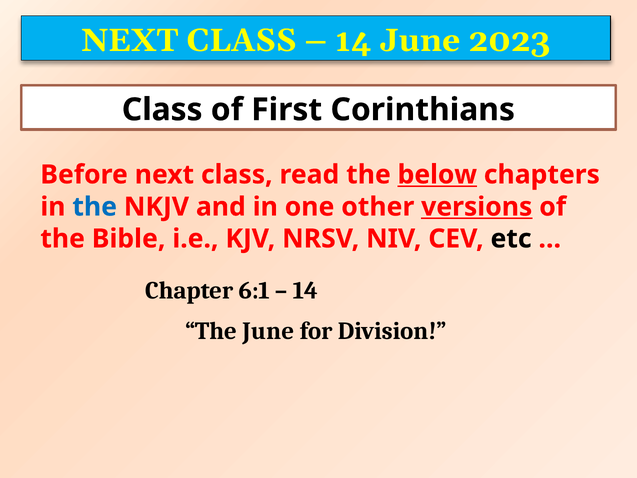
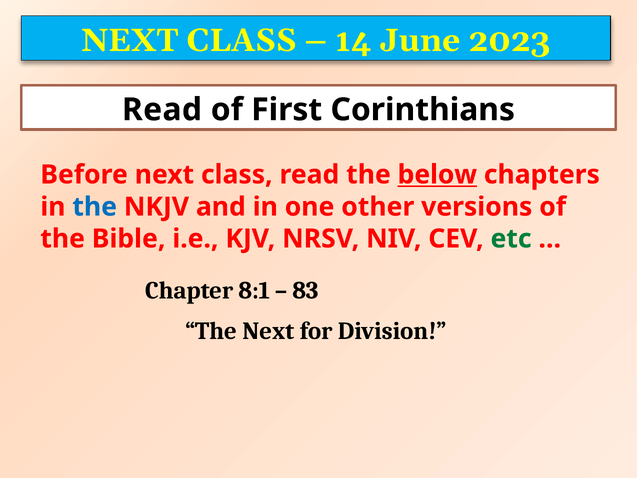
Class: Class -> Read (162, 110)
versions underline: present -> none (477, 207)
etc colour: black -> green (511, 239)
6:1: 6:1 -> 8:1 (254, 291)
14: 14 -> 83 (305, 291)
The June: June -> Next (268, 331)
